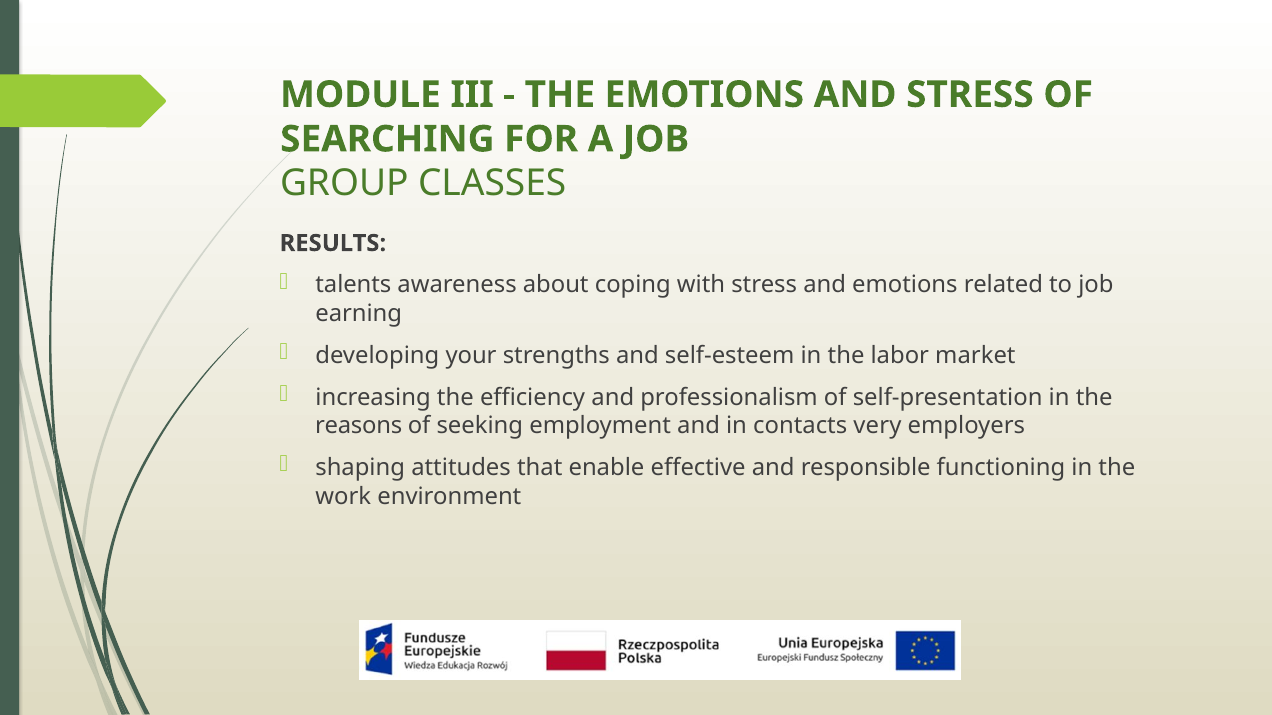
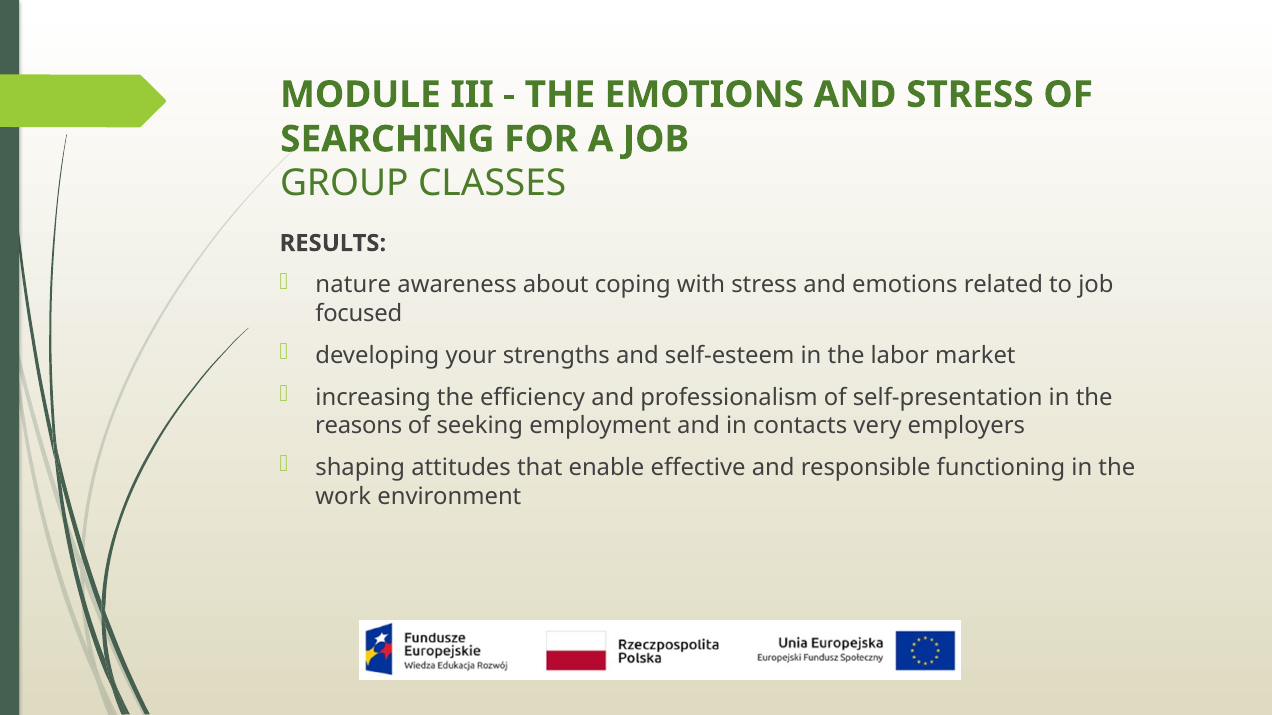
talents: talents -> nature (353, 285)
earning: earning -> focused (359, 314)
